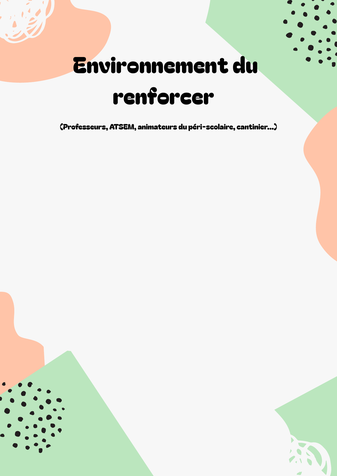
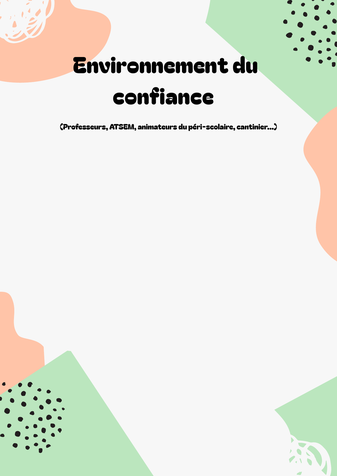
renforcer: renforcer -> confiance (163, 97)
